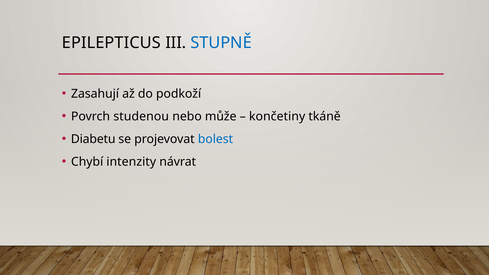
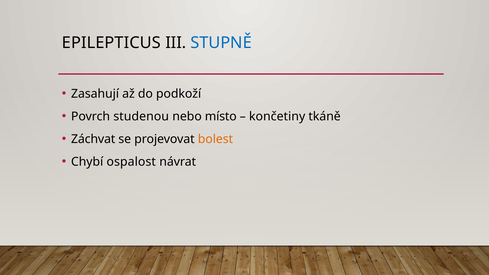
může: může -> místo (221, 116)
Diabetu: Diabetu -> Záchvat (93, 139)
bolest colour: blue -> orange (215, 139)
intenzity: intenzity -> ospalost (131, 162)
